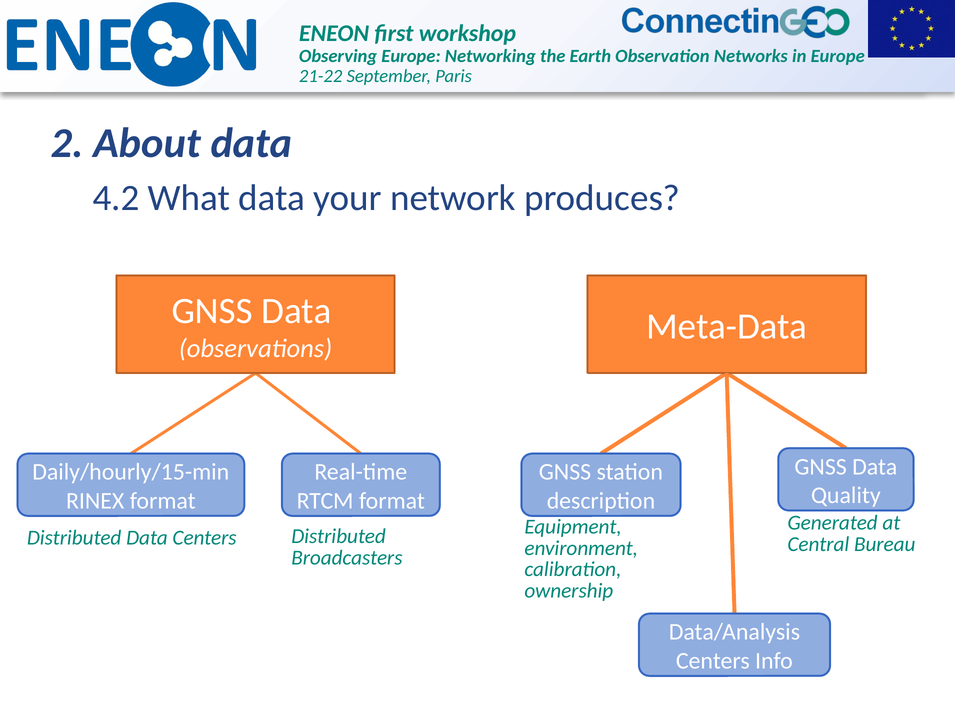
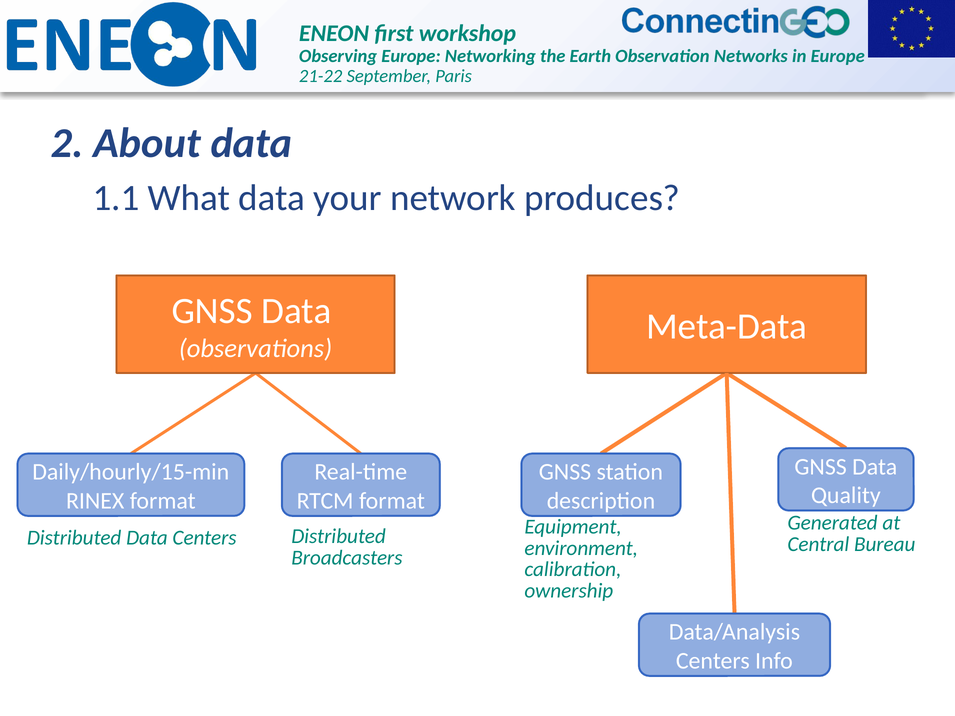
4.2: 4.2 -> 1.1 (116, 198)
